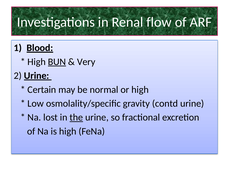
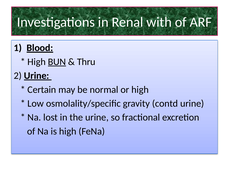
flow: flow -> with (159, 22)
Very: Very -> Thru (86, 62)
the underline: present -> none (76, 117)
